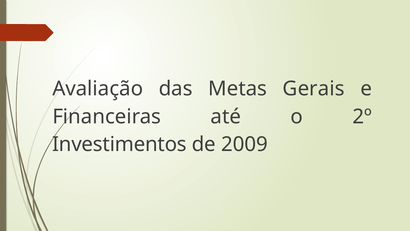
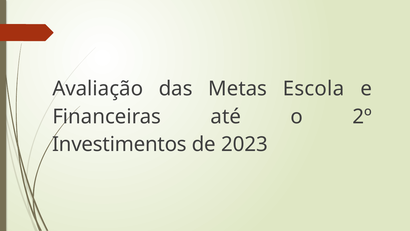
Gerais: Gerais -> Escola (314, 88)
2009: 2009 -> 2023 (245, 144)
